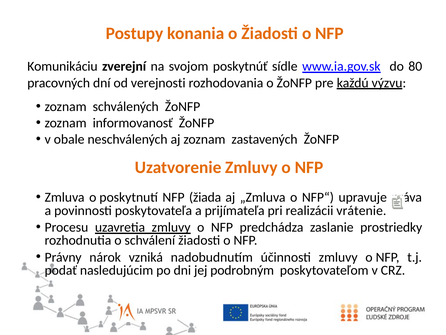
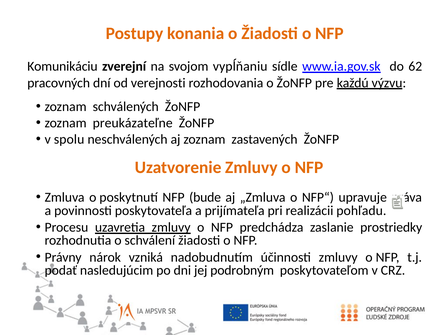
poskytnúť: poskytnúť -> vypĺňaniu (240, 66)
80: 80 -> 62 (415, 66)
informovanosť: informovanosť -> preukázateľne (133, 123)
obale: obale -> spolu (69, 139)
žiada: žiada -> bude (205, 197)
vrátenie: vrátenie -> pohľadu (361, 210)
